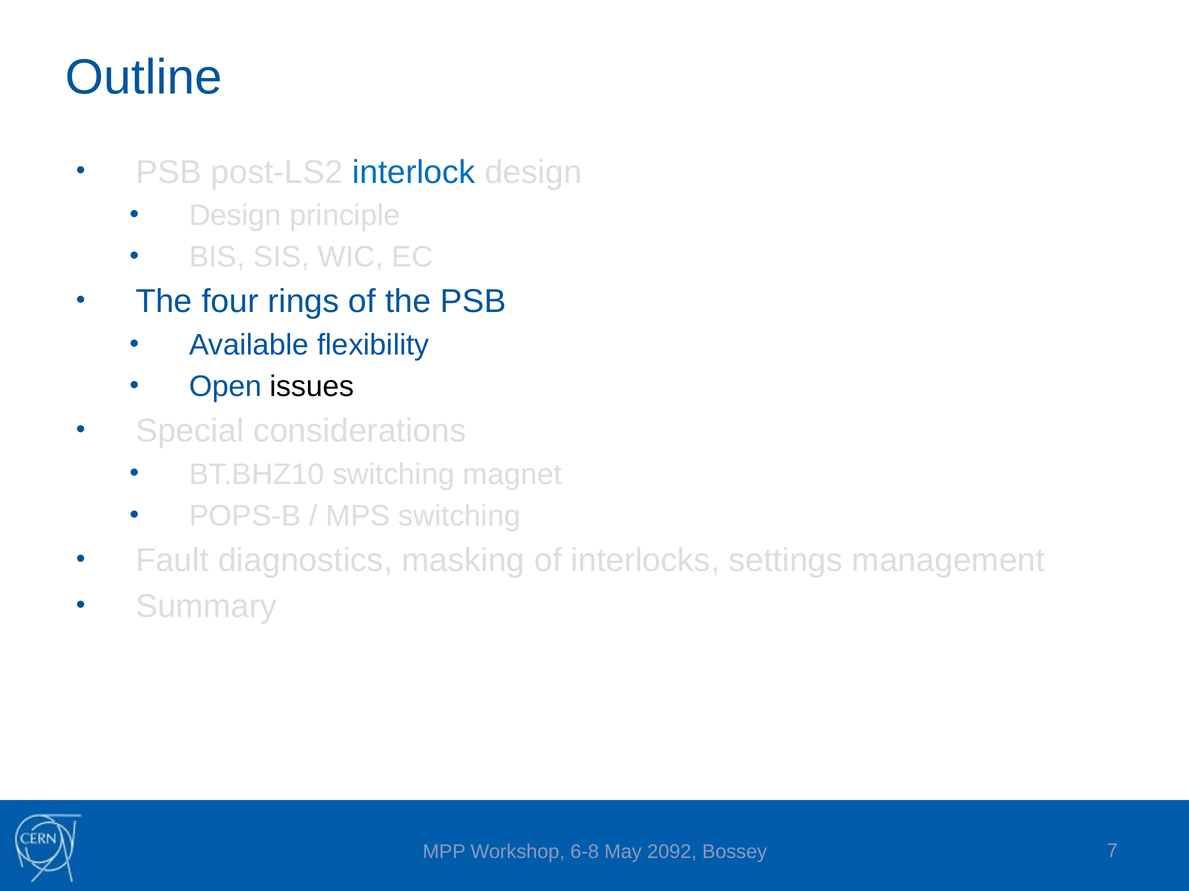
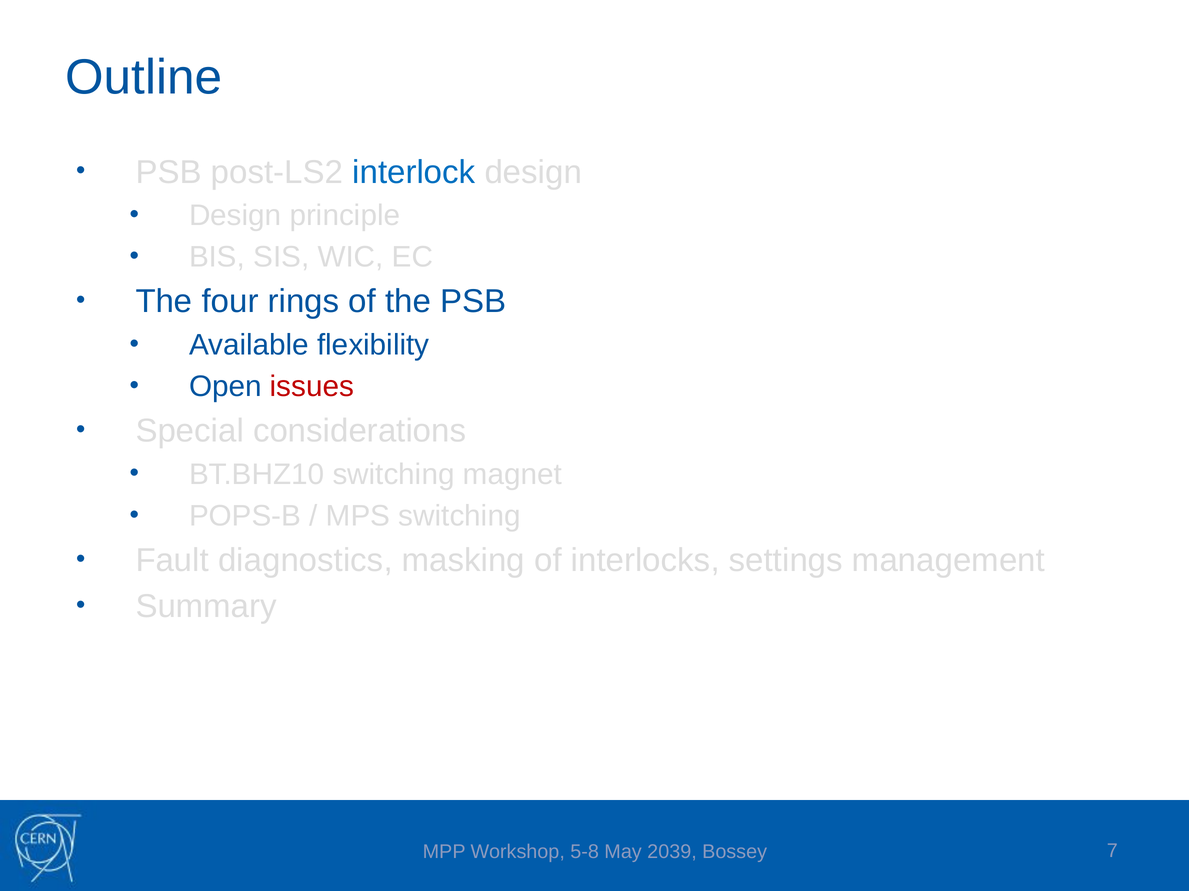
issues colour: black -> red (312, 387)
6-8: 6-8 -> 5-8 (585, 852)
2092: 2092 -> 2039 (672, 852)
